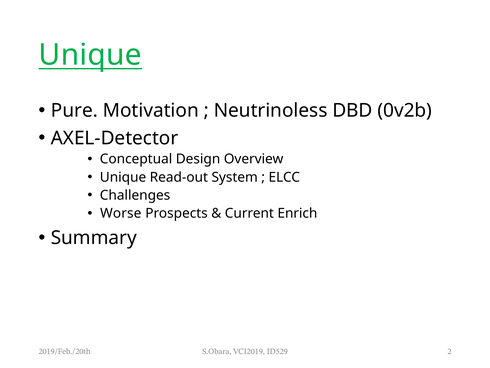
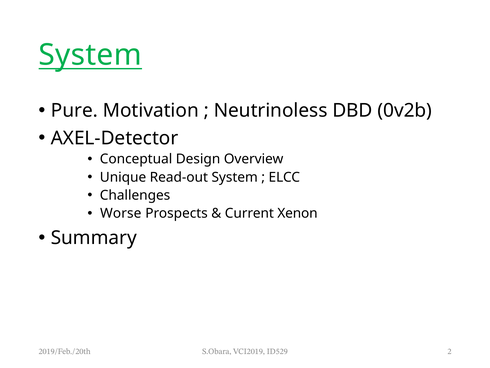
Unique: Unique -> System (90, 55)
Enrich: Enrich -> Xenon (297, 213)
